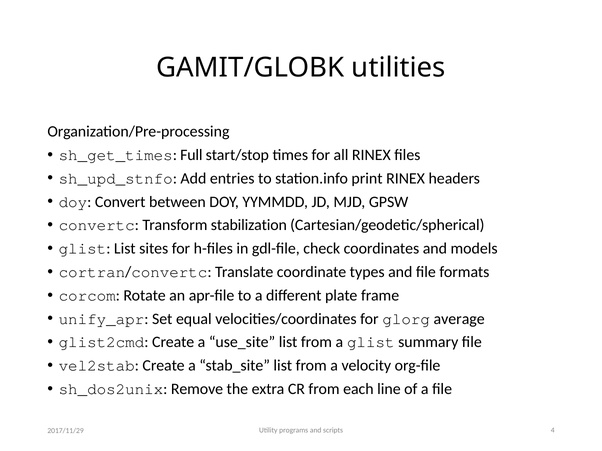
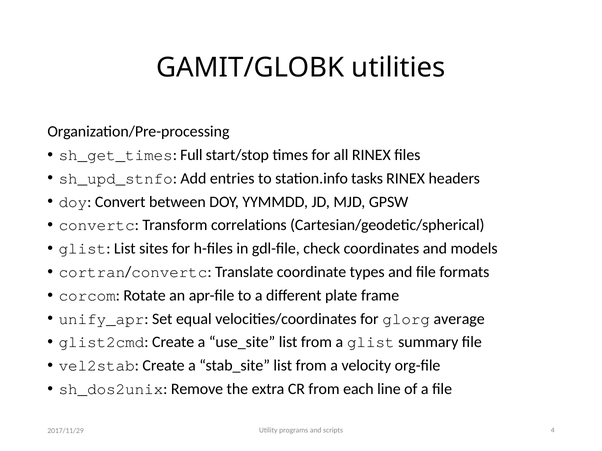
print: print -> tasks (367, 179)
stabilization: stabilization -> correlations (249, 225)
